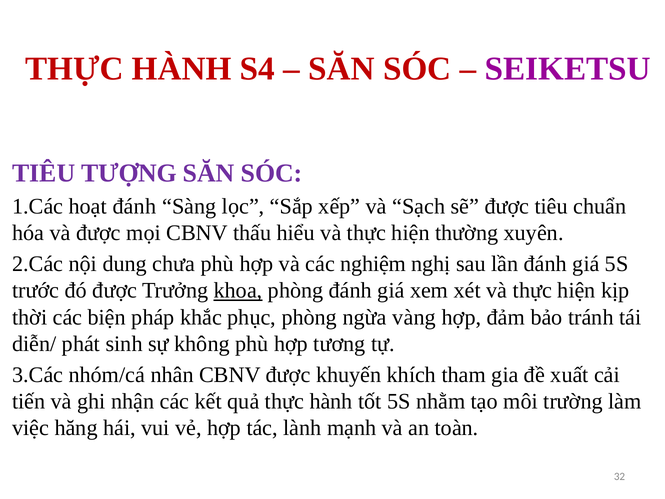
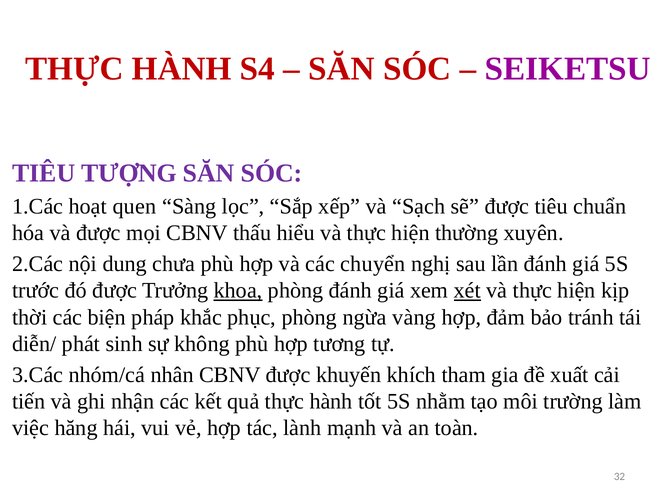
hoạt đánh: đánh -> quen (134, 206)
nghiệm: nghiệm -> chuyển (373, 264)
xét underline: none -> present (467, 290)
